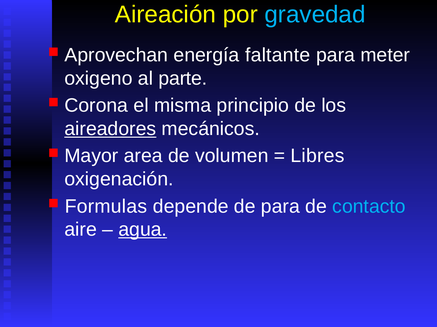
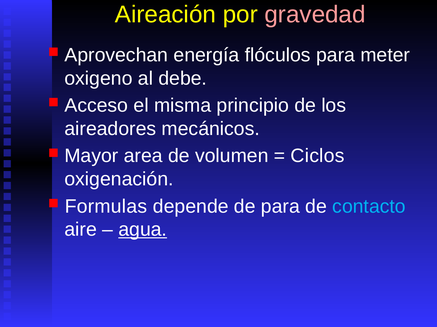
gravedad colour: light blue -> pink (315, 14)
faltante: faltante -> flóculos (278, 55)
parte: parte -> debe (183, 79)
Corona: Corona -> Acceso (96, 106)
aireadores underline: present -> none (110, 129)
Libres: Libres -> Ciclos (318, 156)
